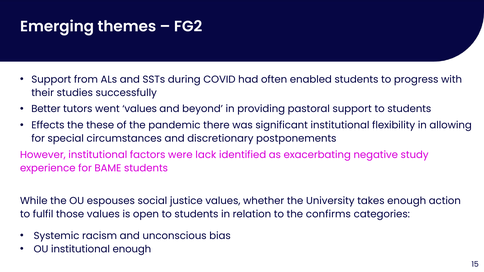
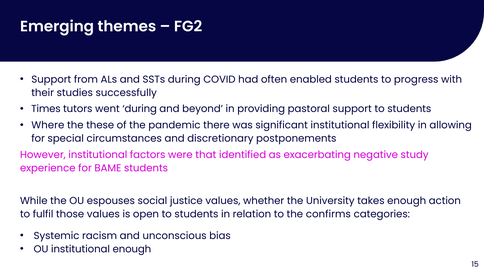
Better: Better -> Times (46, 109)
went values: values -> during (140, 109)
Effects: Effects -> Where (48, 125)
lack: lack -> that (206, 155)
